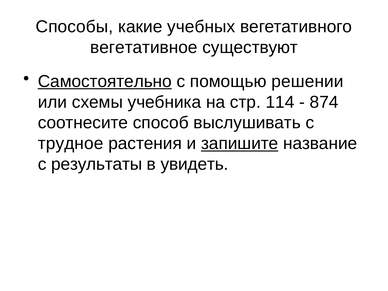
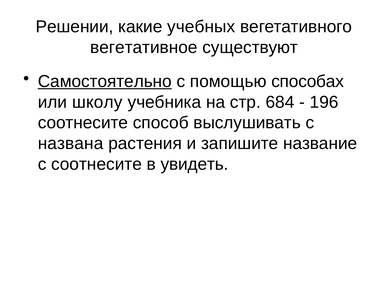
Способы: Способы -> Решении (75, 27)
решении: решении -> способах (308, 81)
схемы: схемы -> школу (97, 102)
114: 114 -> 684 (280, 102)
874: 874 -> 196 (324, 102)
трудное: трудное -> названа (71, 143)
запишите underline: present -> none (240, 143)
с результаты: результаты -> соотнесите (97, 164)
